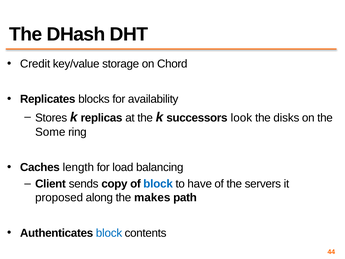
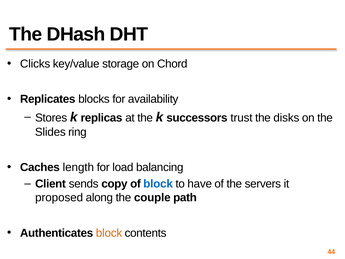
Credit: Credit -> Clicks (35, 64)
look: look -> trust (241, 118)
Some: Some -> Slides (50, 132)
makes: makes -> couple (152, 197)
block colour: blue -> orange (109, 233)
